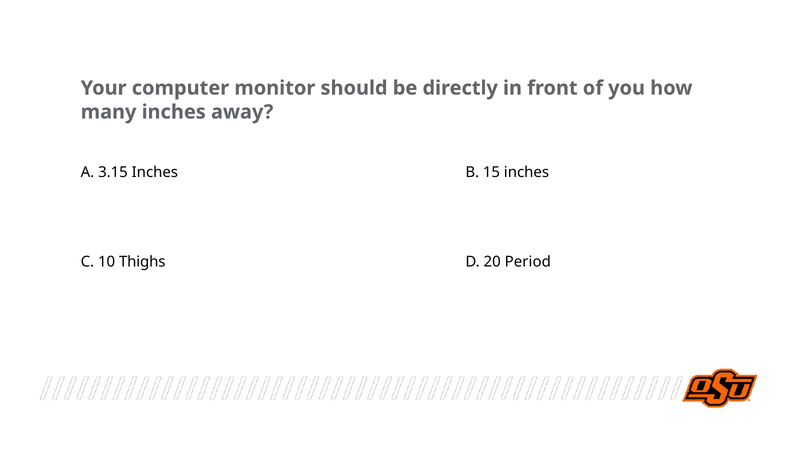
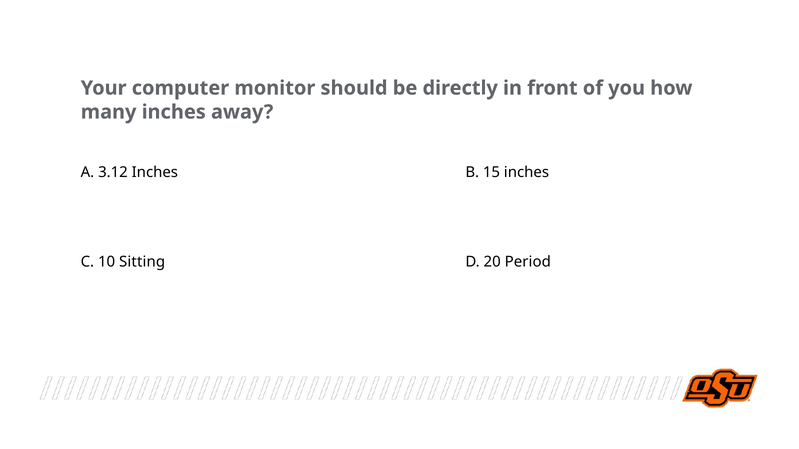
3.15: 3.15 -> 3.12 (113, 173)
Thighs: Thighs -> Sitting (142, 262)
